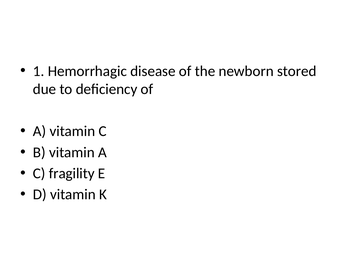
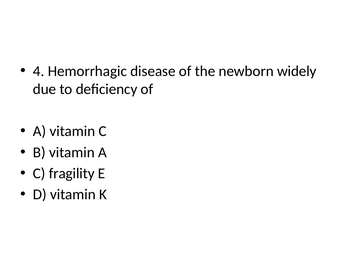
1: 1 -> 4 (39, 71)
stored: stored -> widely (297, 71)
